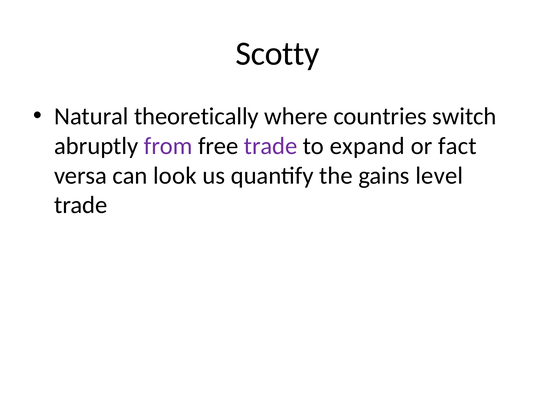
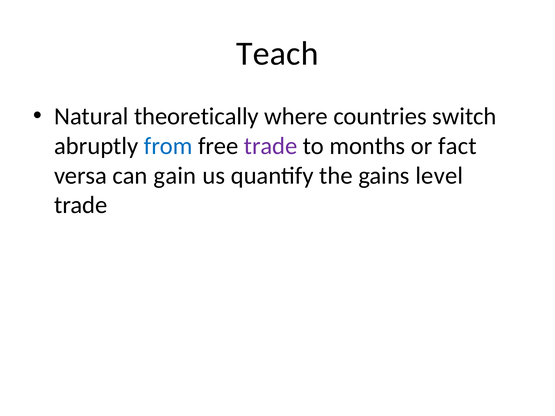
Scotty: Scotty -> Teach (277, 54)
from colour: purple -> blue (168, 146)
expand: expand -> months (367, 146)
look: look -> gain (175, 176)
